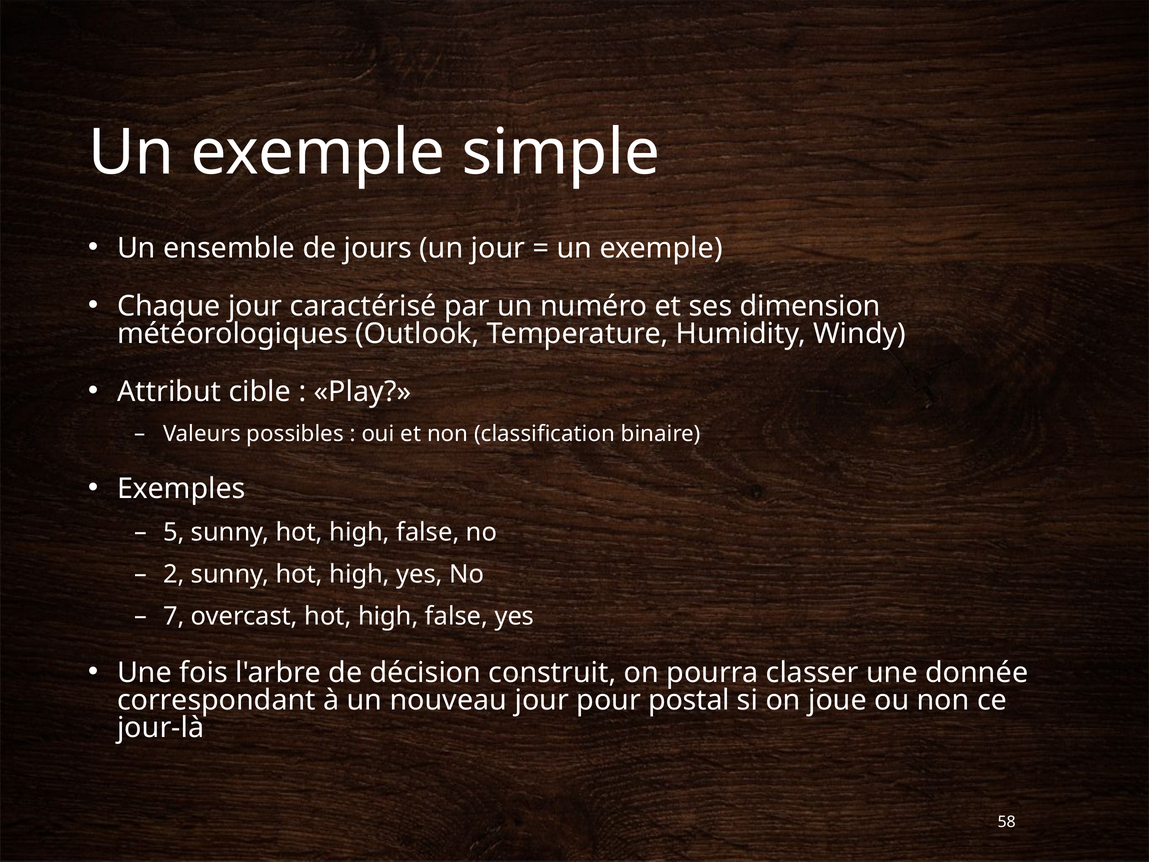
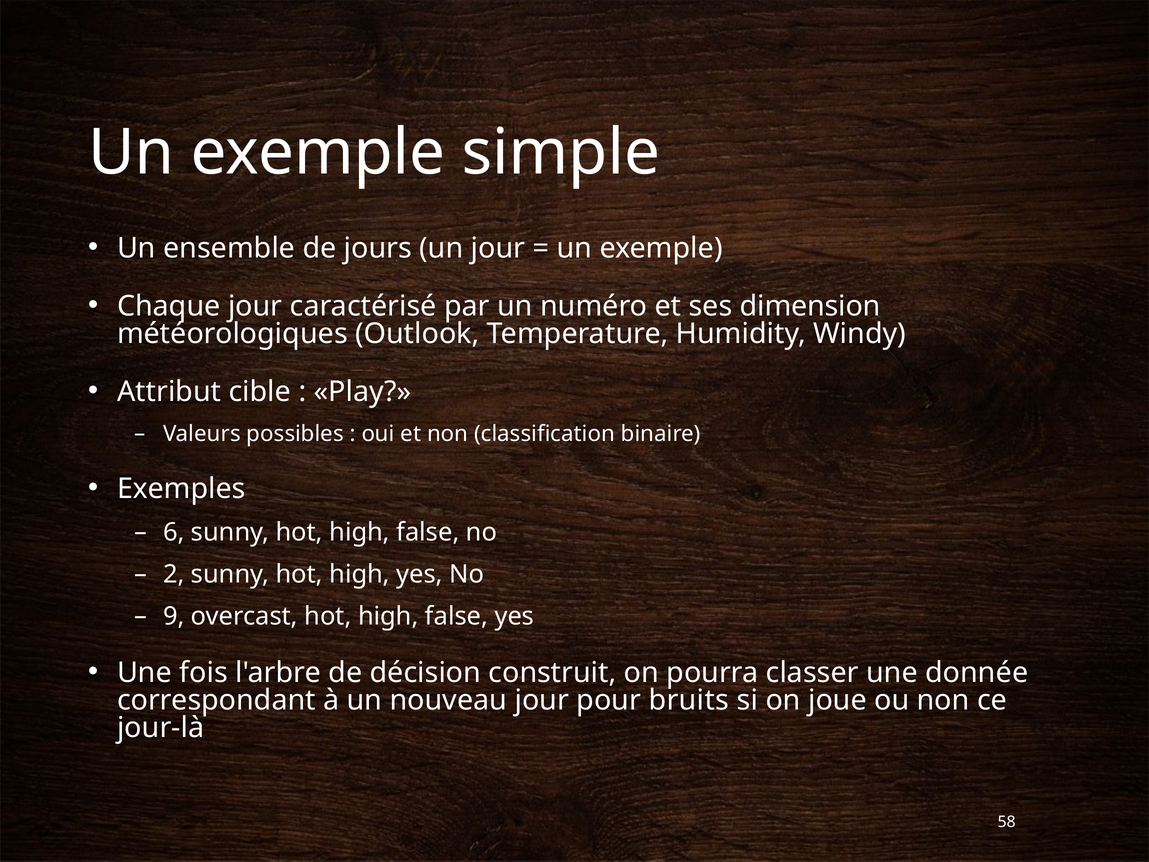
5: 5 -> 6 (174, 532)
7: 7 -> 9 (174, 616)
postal: postal -> bruits (689, 700)
